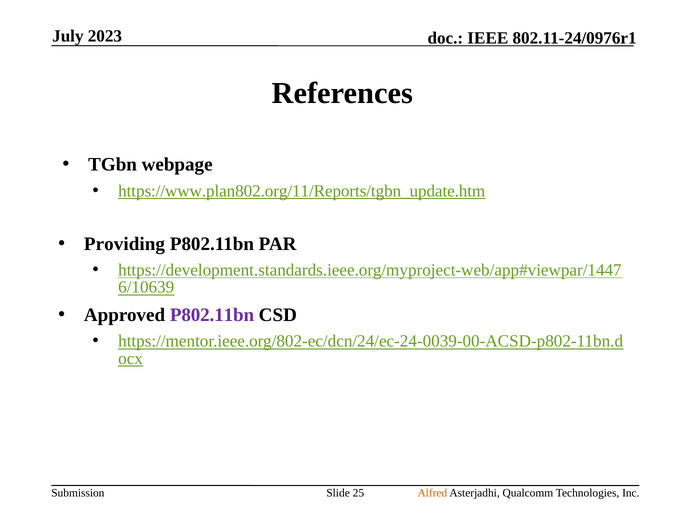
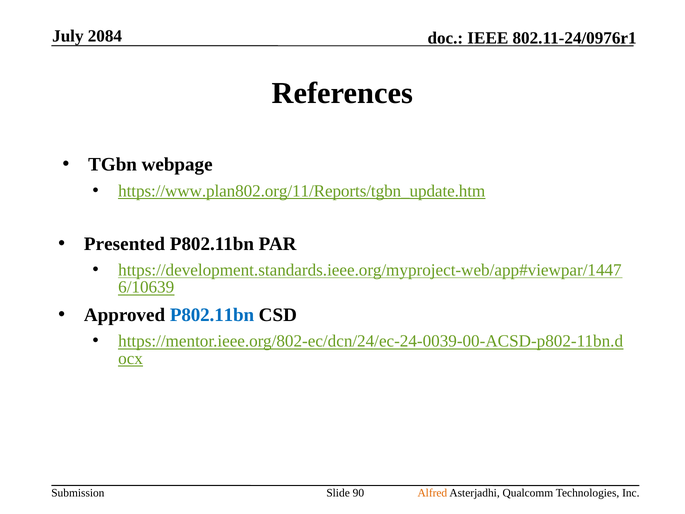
2023: 2023 -> 2084 (105, 36)
Providing: Providing -> Presented (124, 244)
P802.11bn colour: purple -> blue (212, 315)
25: 25 -> 90 (358, 493)
